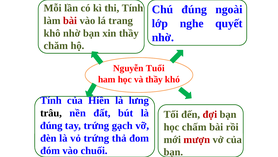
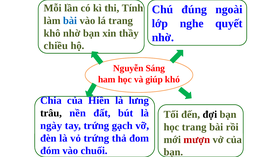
bài colour: red -> blue (70, 21)
chăm: chăm -> chiều (56, 46)
Tuổi: Tuổi -> Sáng (155, 68)
và thầy: thầy -> giúp (154, 79)
Tính: Tính -> Chia (51, 100)
đợi colour: red -> black (210, 114)
đúng: đúng -> ngày (51, 125)
học chấm: chấm -> trang (194, 127)
